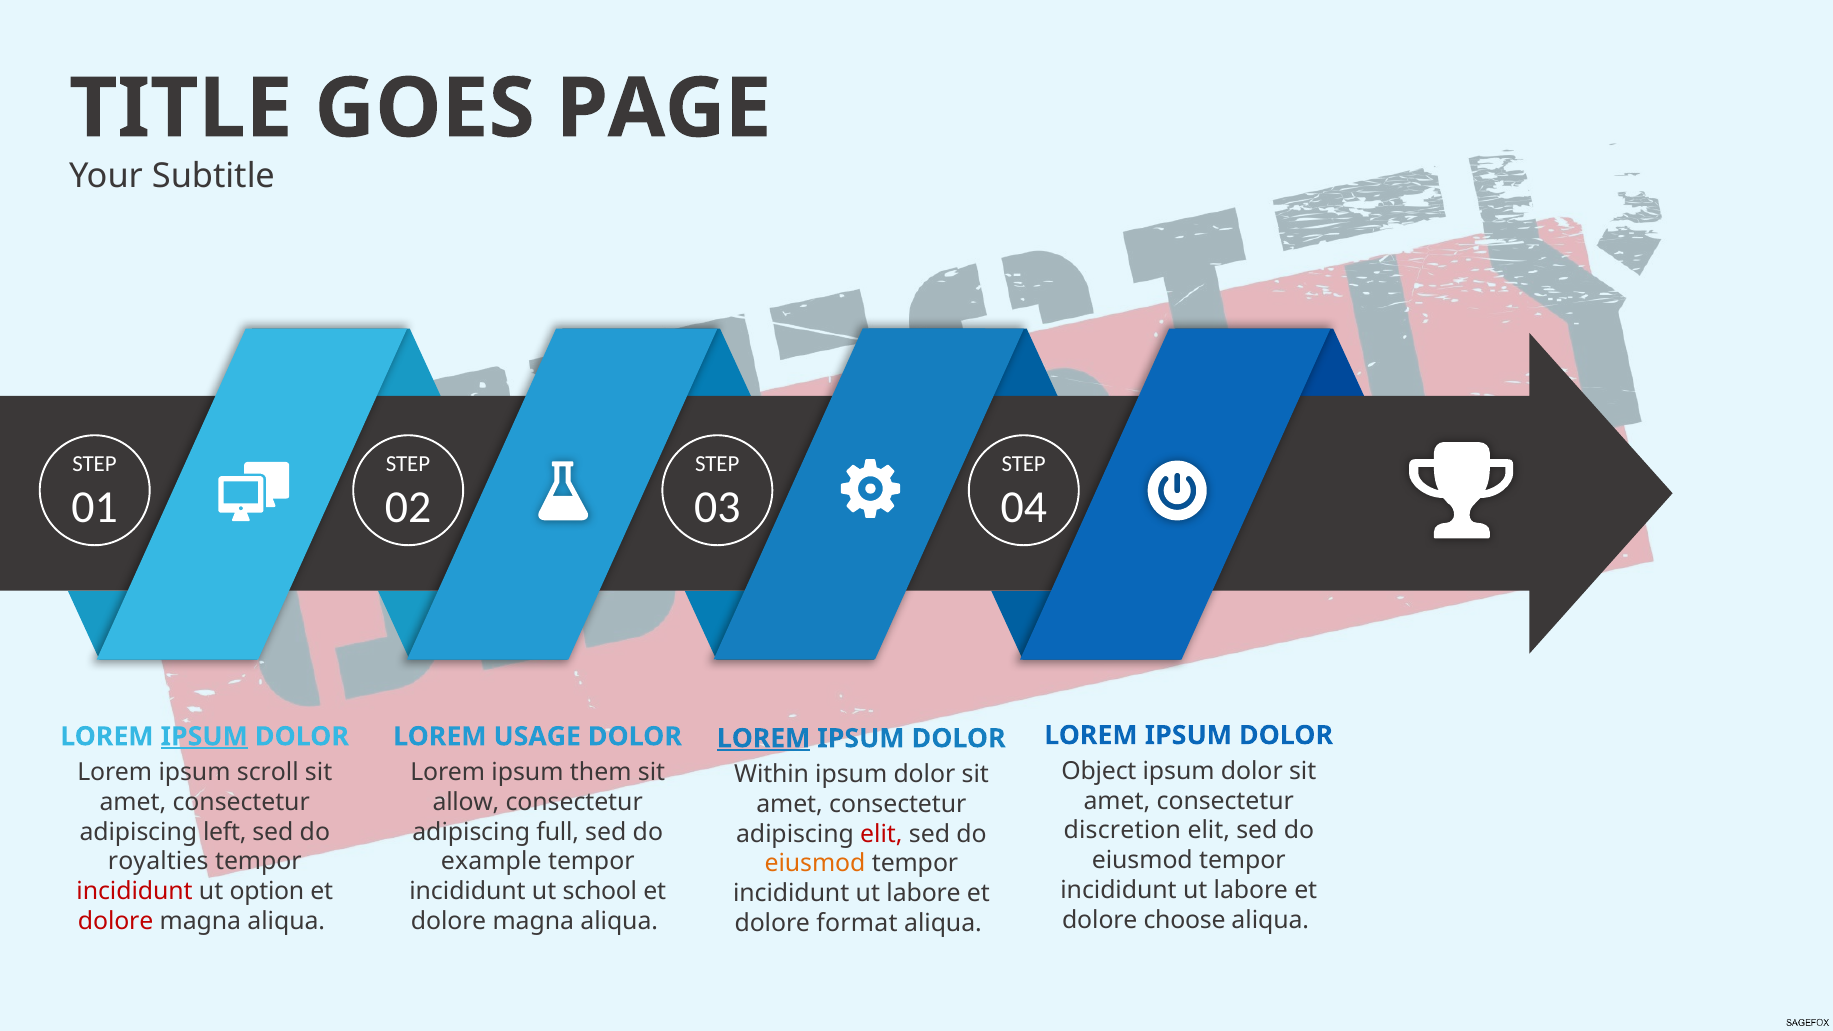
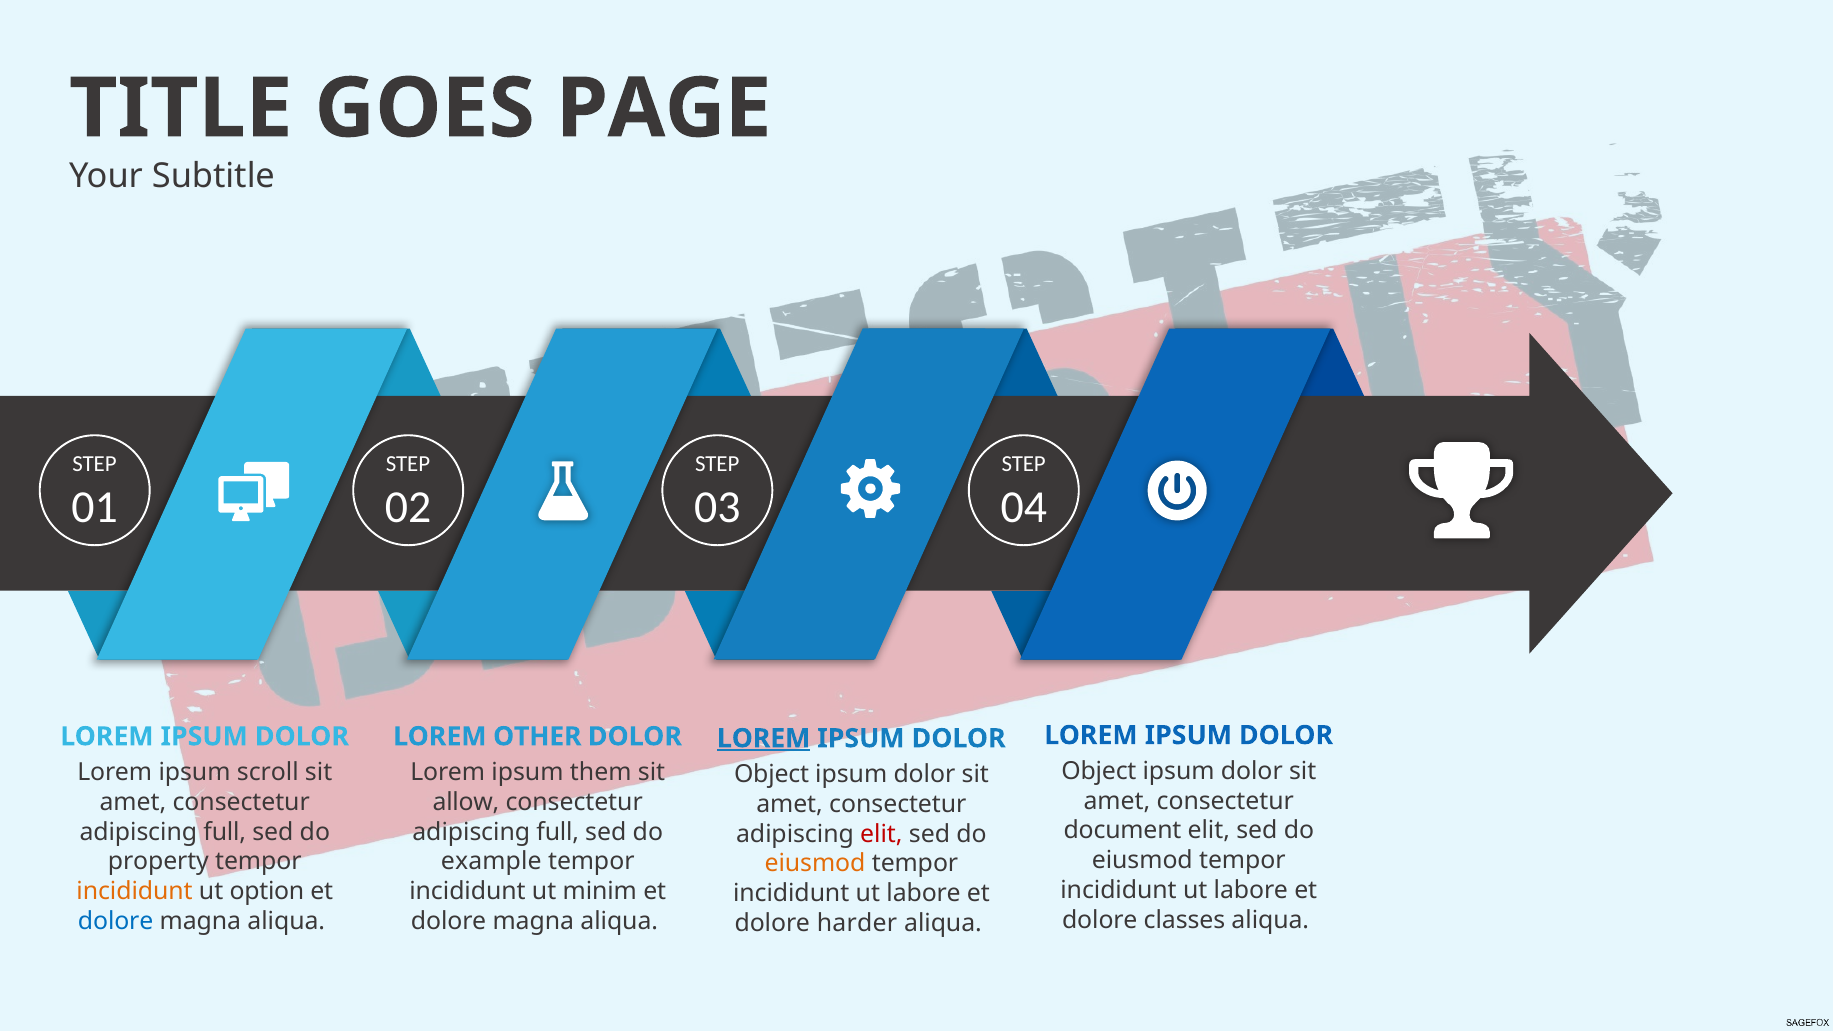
IPSUM underline: present -> none (204, 737)
USAGE: USAGE -> OTHER (537, 737)
Within: Within -> Object (772, 774)
discretion: discretion -> document (1123, 831)
left: left -> full (225, 832)
royalties: royalties -> property (158, 862)
incididunt colour: red -> orange (135, 892)
school: school -> minim (600, 892)
choose: choose -> classes (1184, 920)
dolore colour: red -> blue (116, 921)
format: format -> harder (857, 923)
